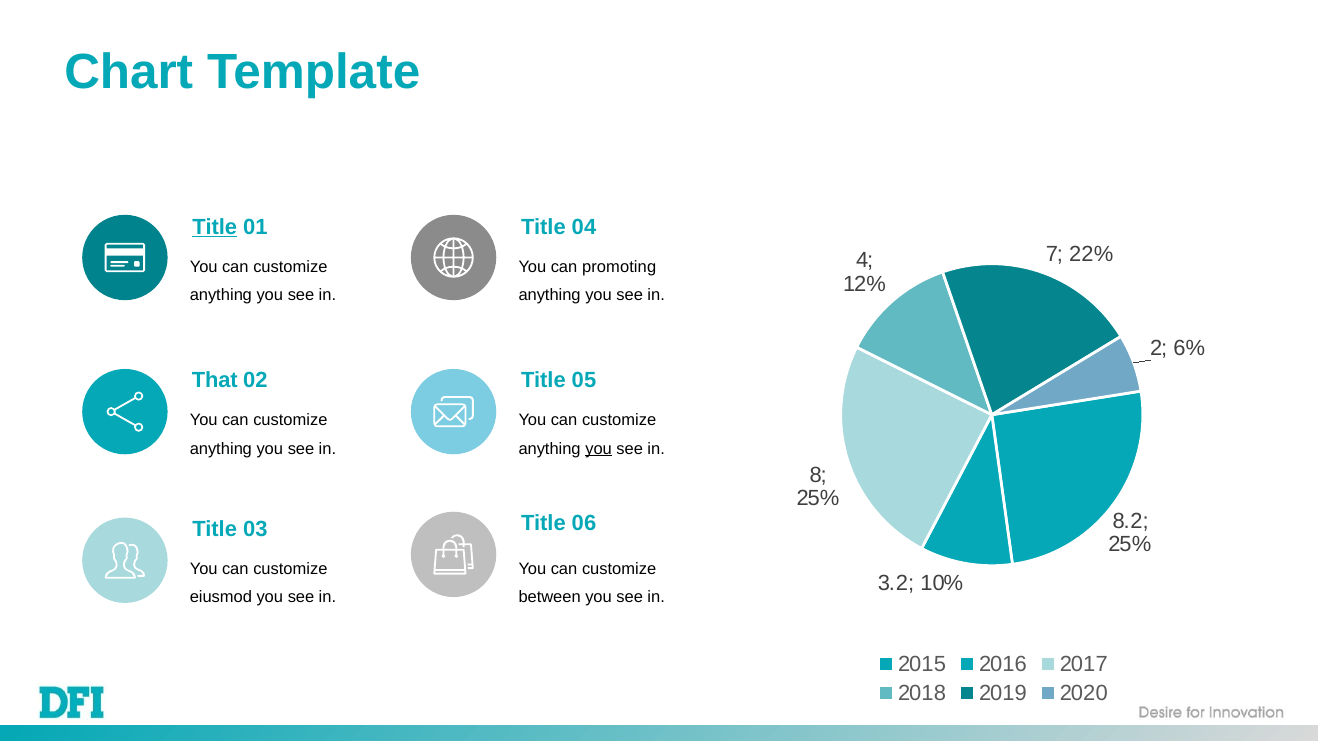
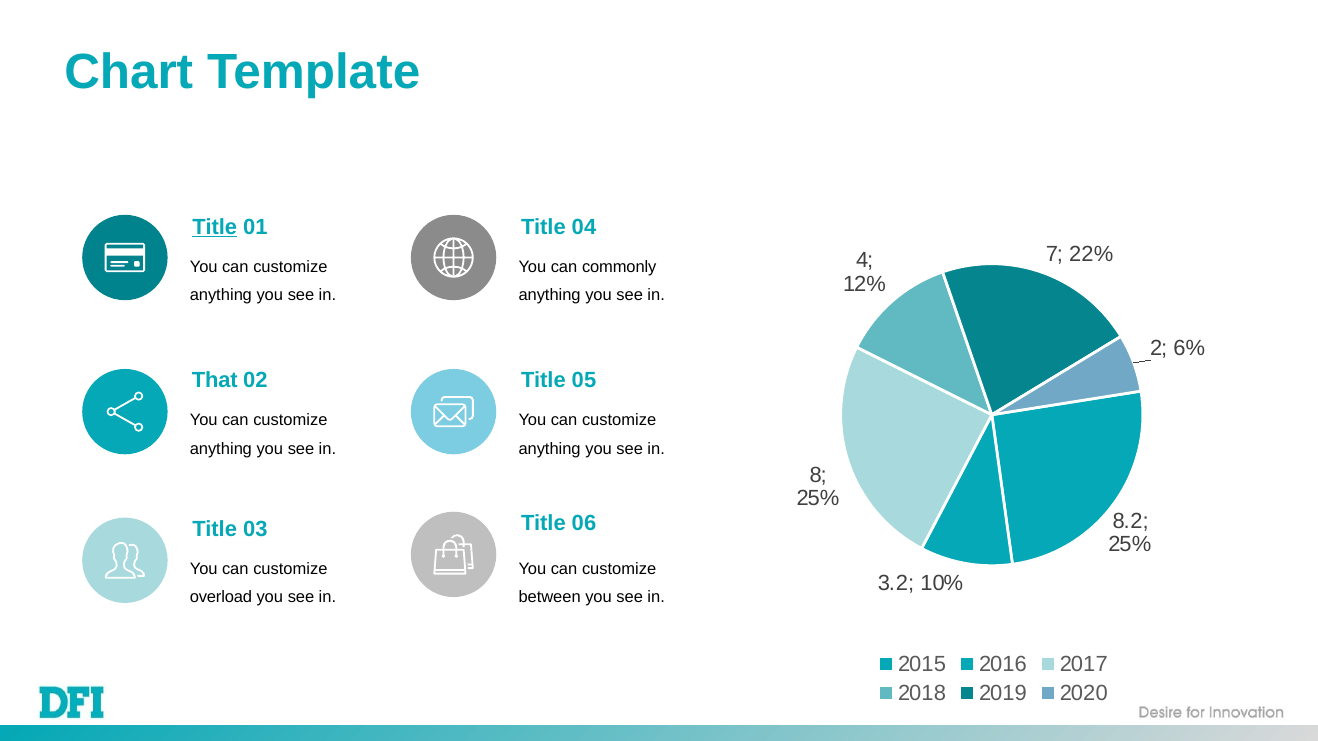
promoting: promoting -> commonly (619, 267)
you underline: present -> none (599, 449)
eiusmod: eiusmod -> overload (221, 598)
